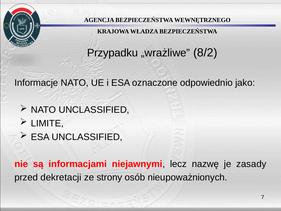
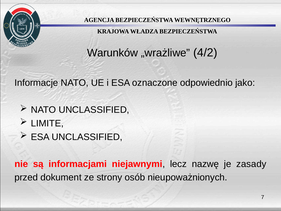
Przypadku: Przypadku -> Warunków (113, 53)
8/2: 8/2 -> 4/2 (205, 53)
dekretacji: dekretacji -> dokument (61, 177)
